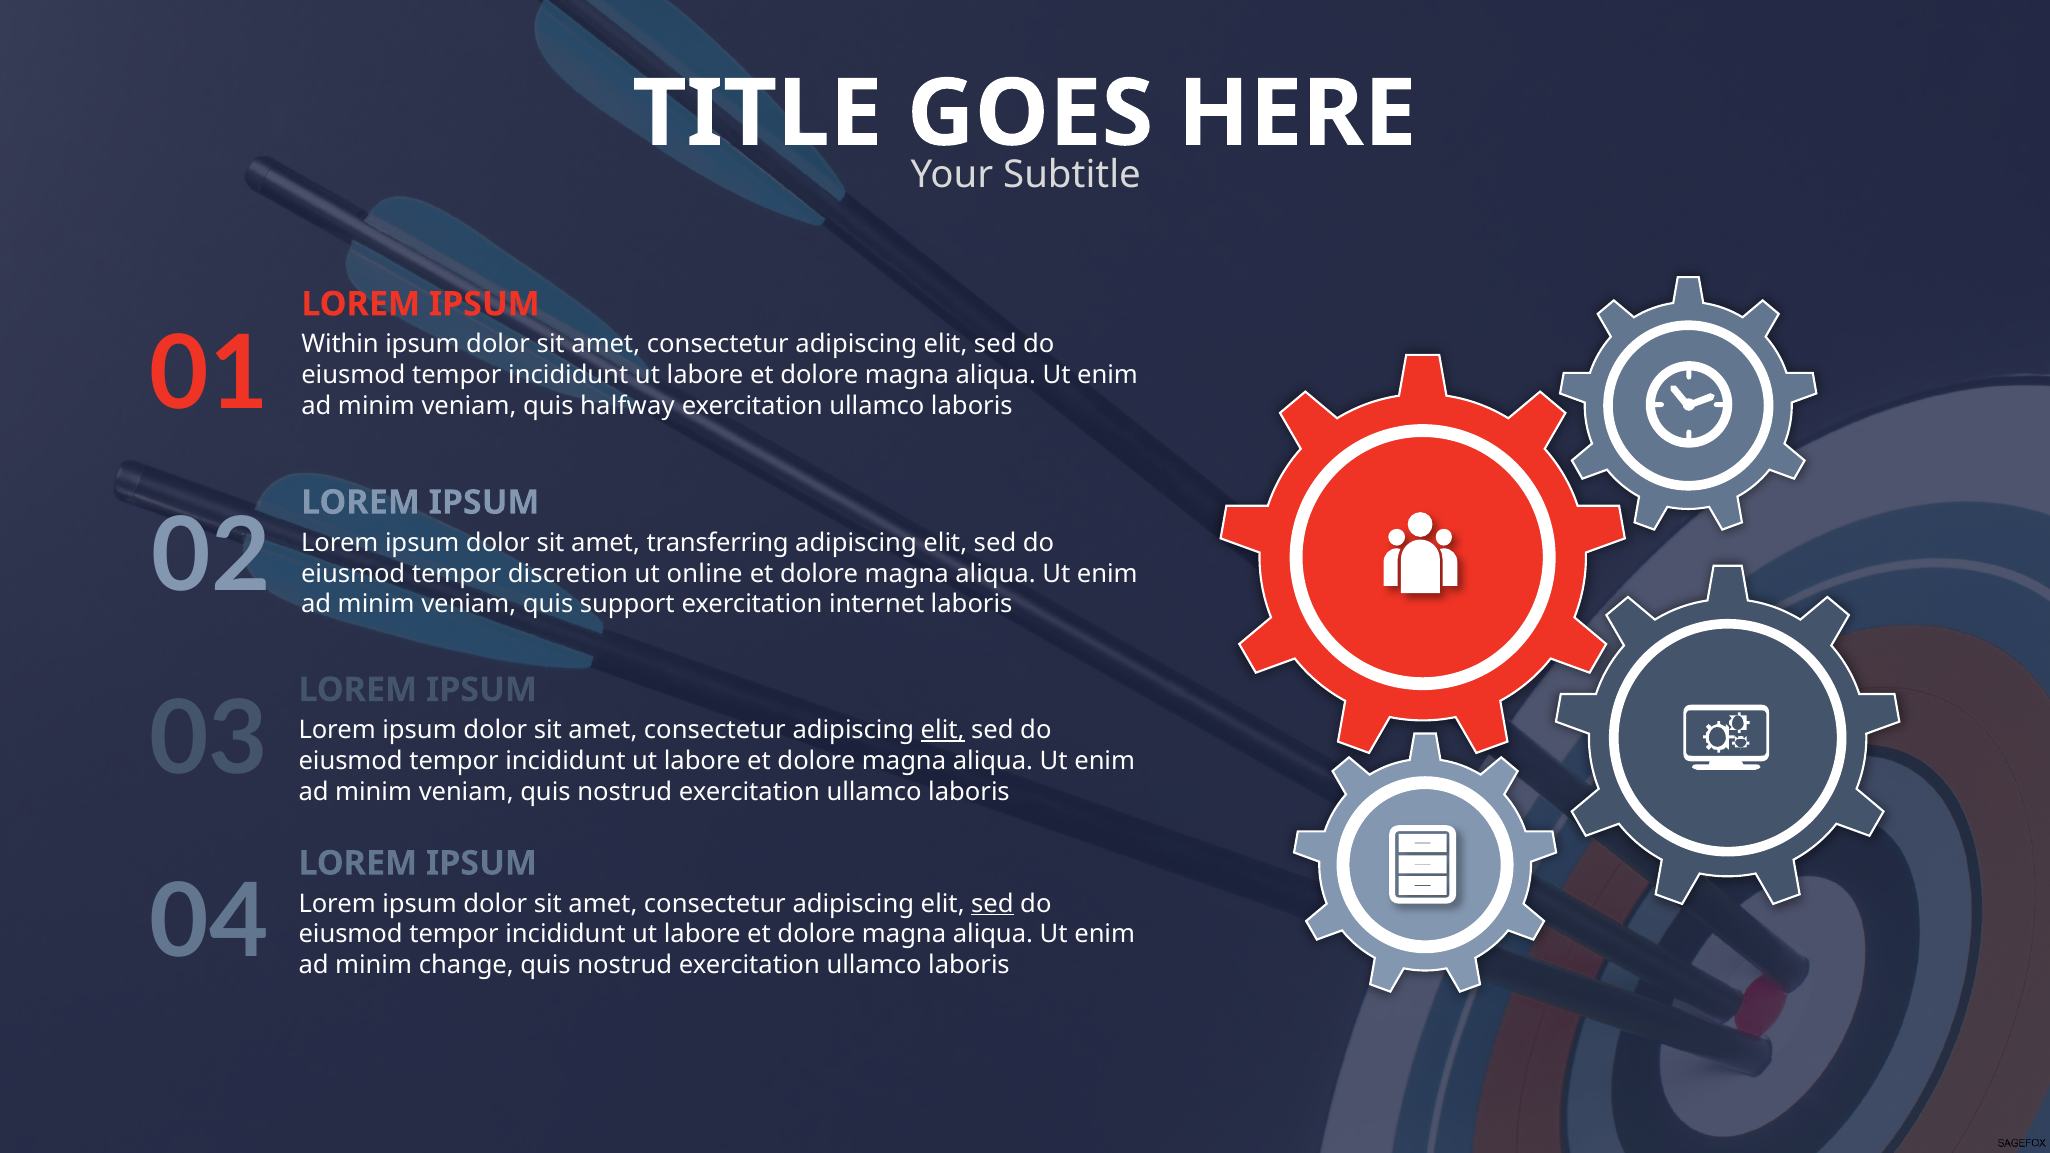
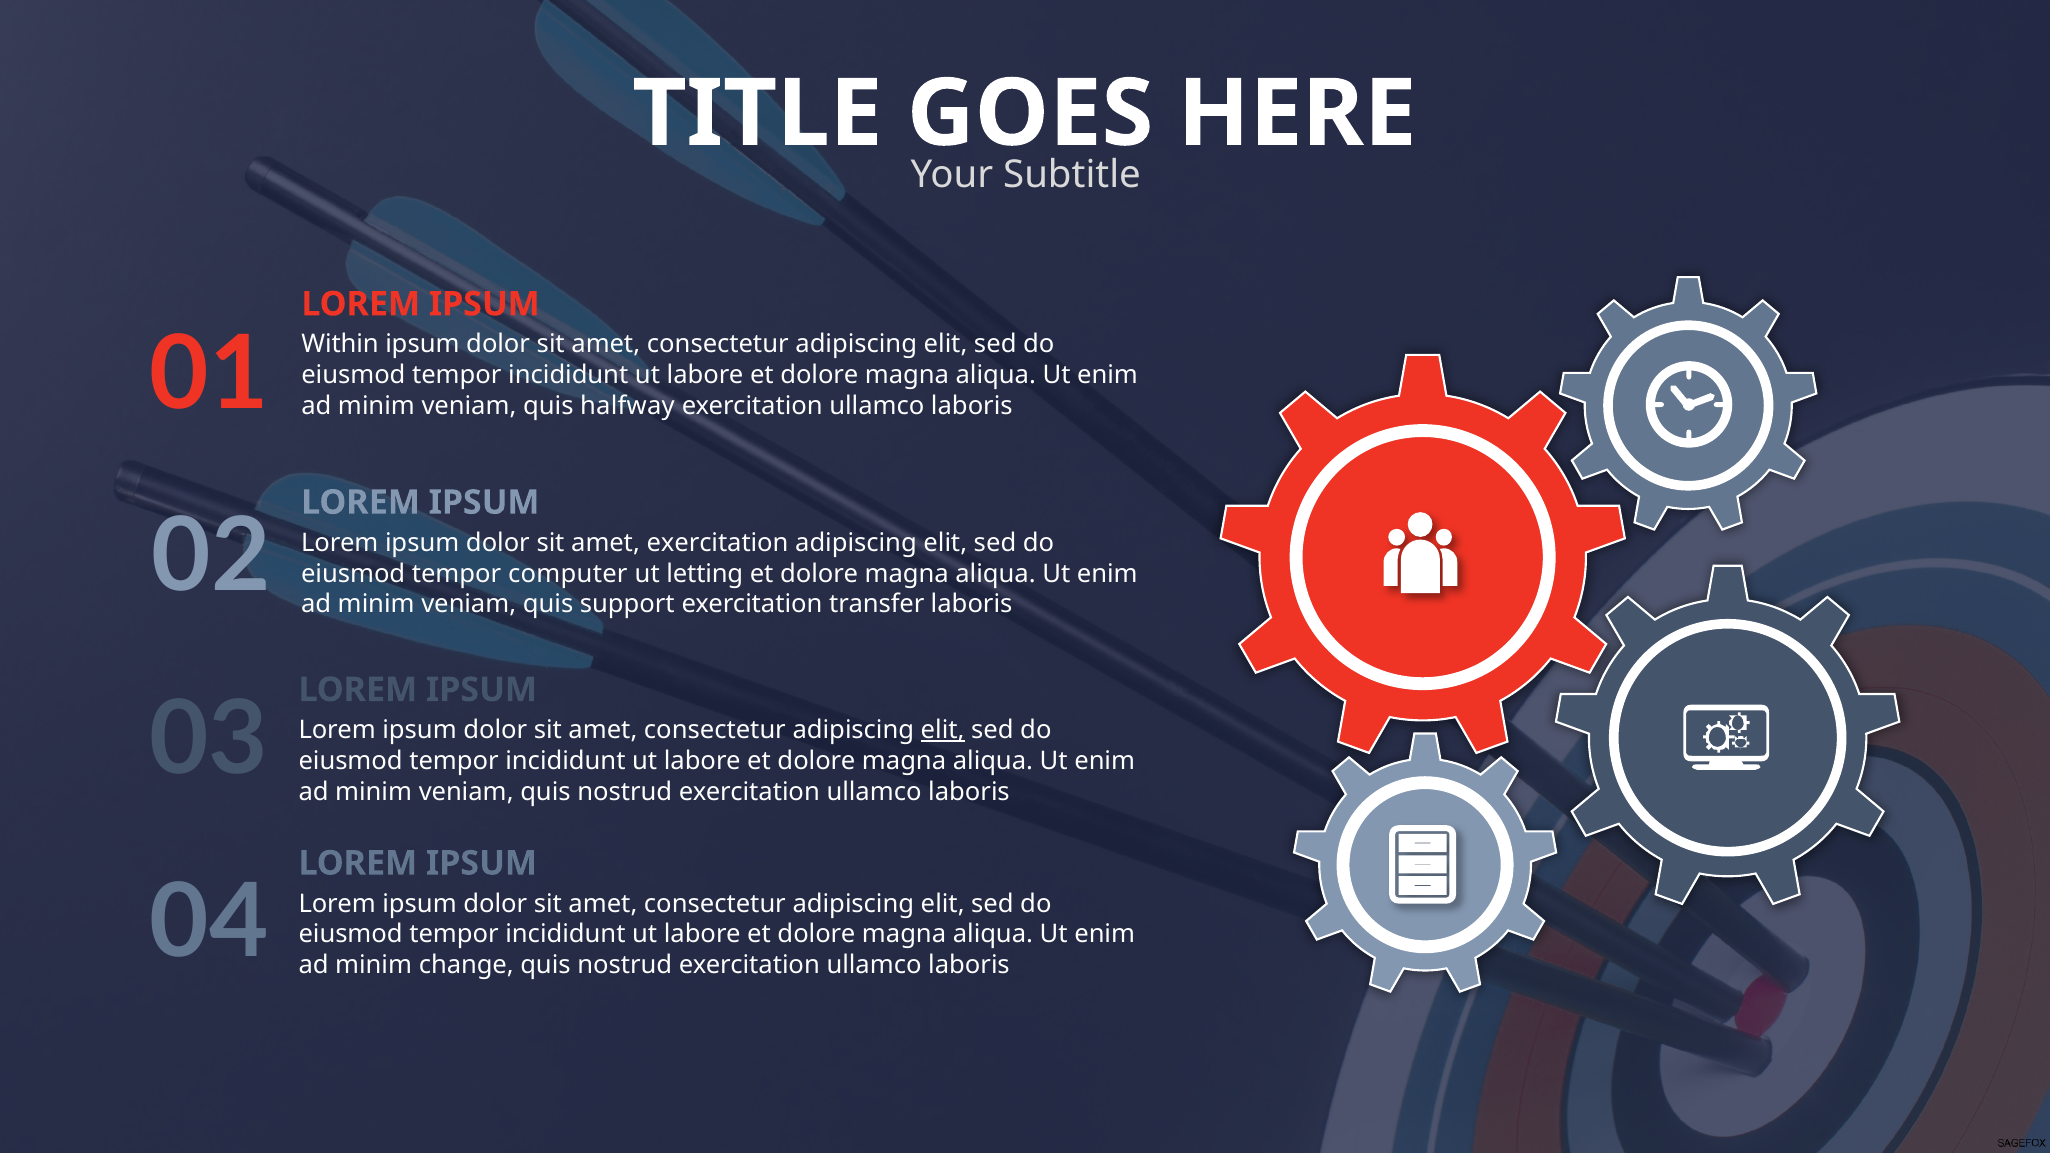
amet transferring: transferring -> exercitation (718, 543)
discretion: discretion -> computer (568, 574)
online: online -> letting (705, 574)
internet: internet -> transfer (877, 604)
sed underline: present -> none (992, 904)
